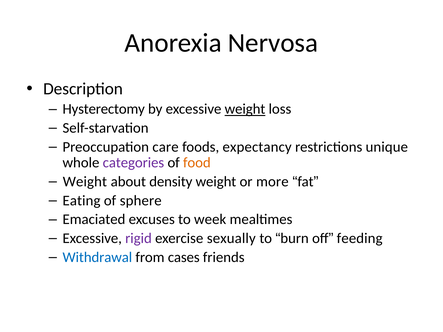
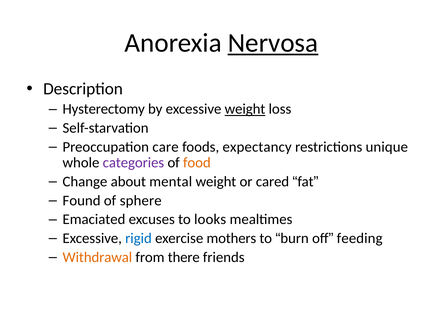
Nervosa underline: none -> present (273, 43)
Weight: Weight -> Change (85, 182)
density: density -> mental (171, 182)
more: more -> cared (272, 182)
Eating: Eating -> Found (82, 201)
week: week -> looks (210, 220)
rigid colour: purple -> blue (138, 238)
sexually: sexually -> mothers (231, 238)
Withdrawal colour: blue -> orange (97, 257)
cases: cases -> there (184, 257)
